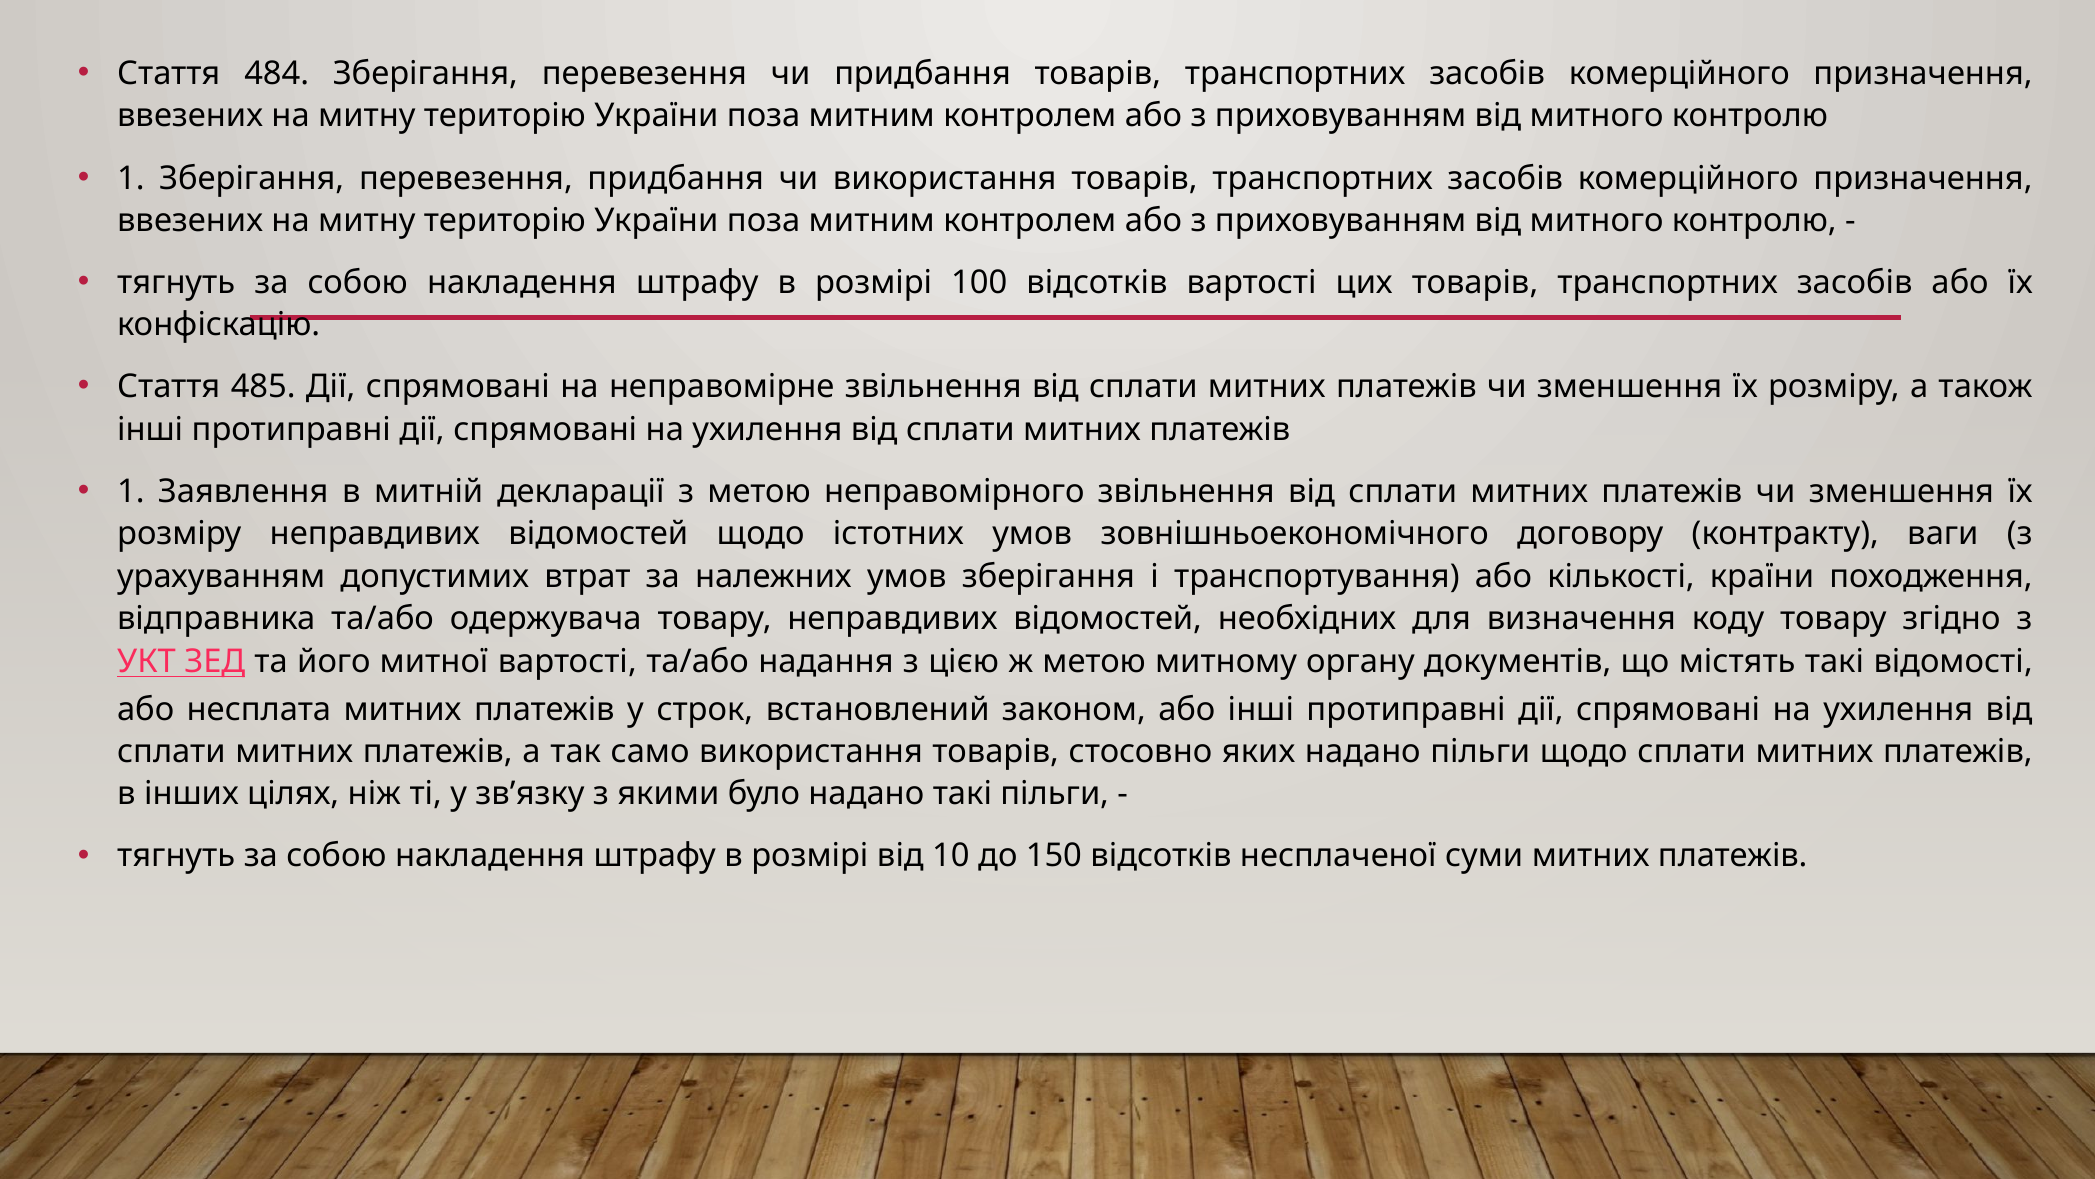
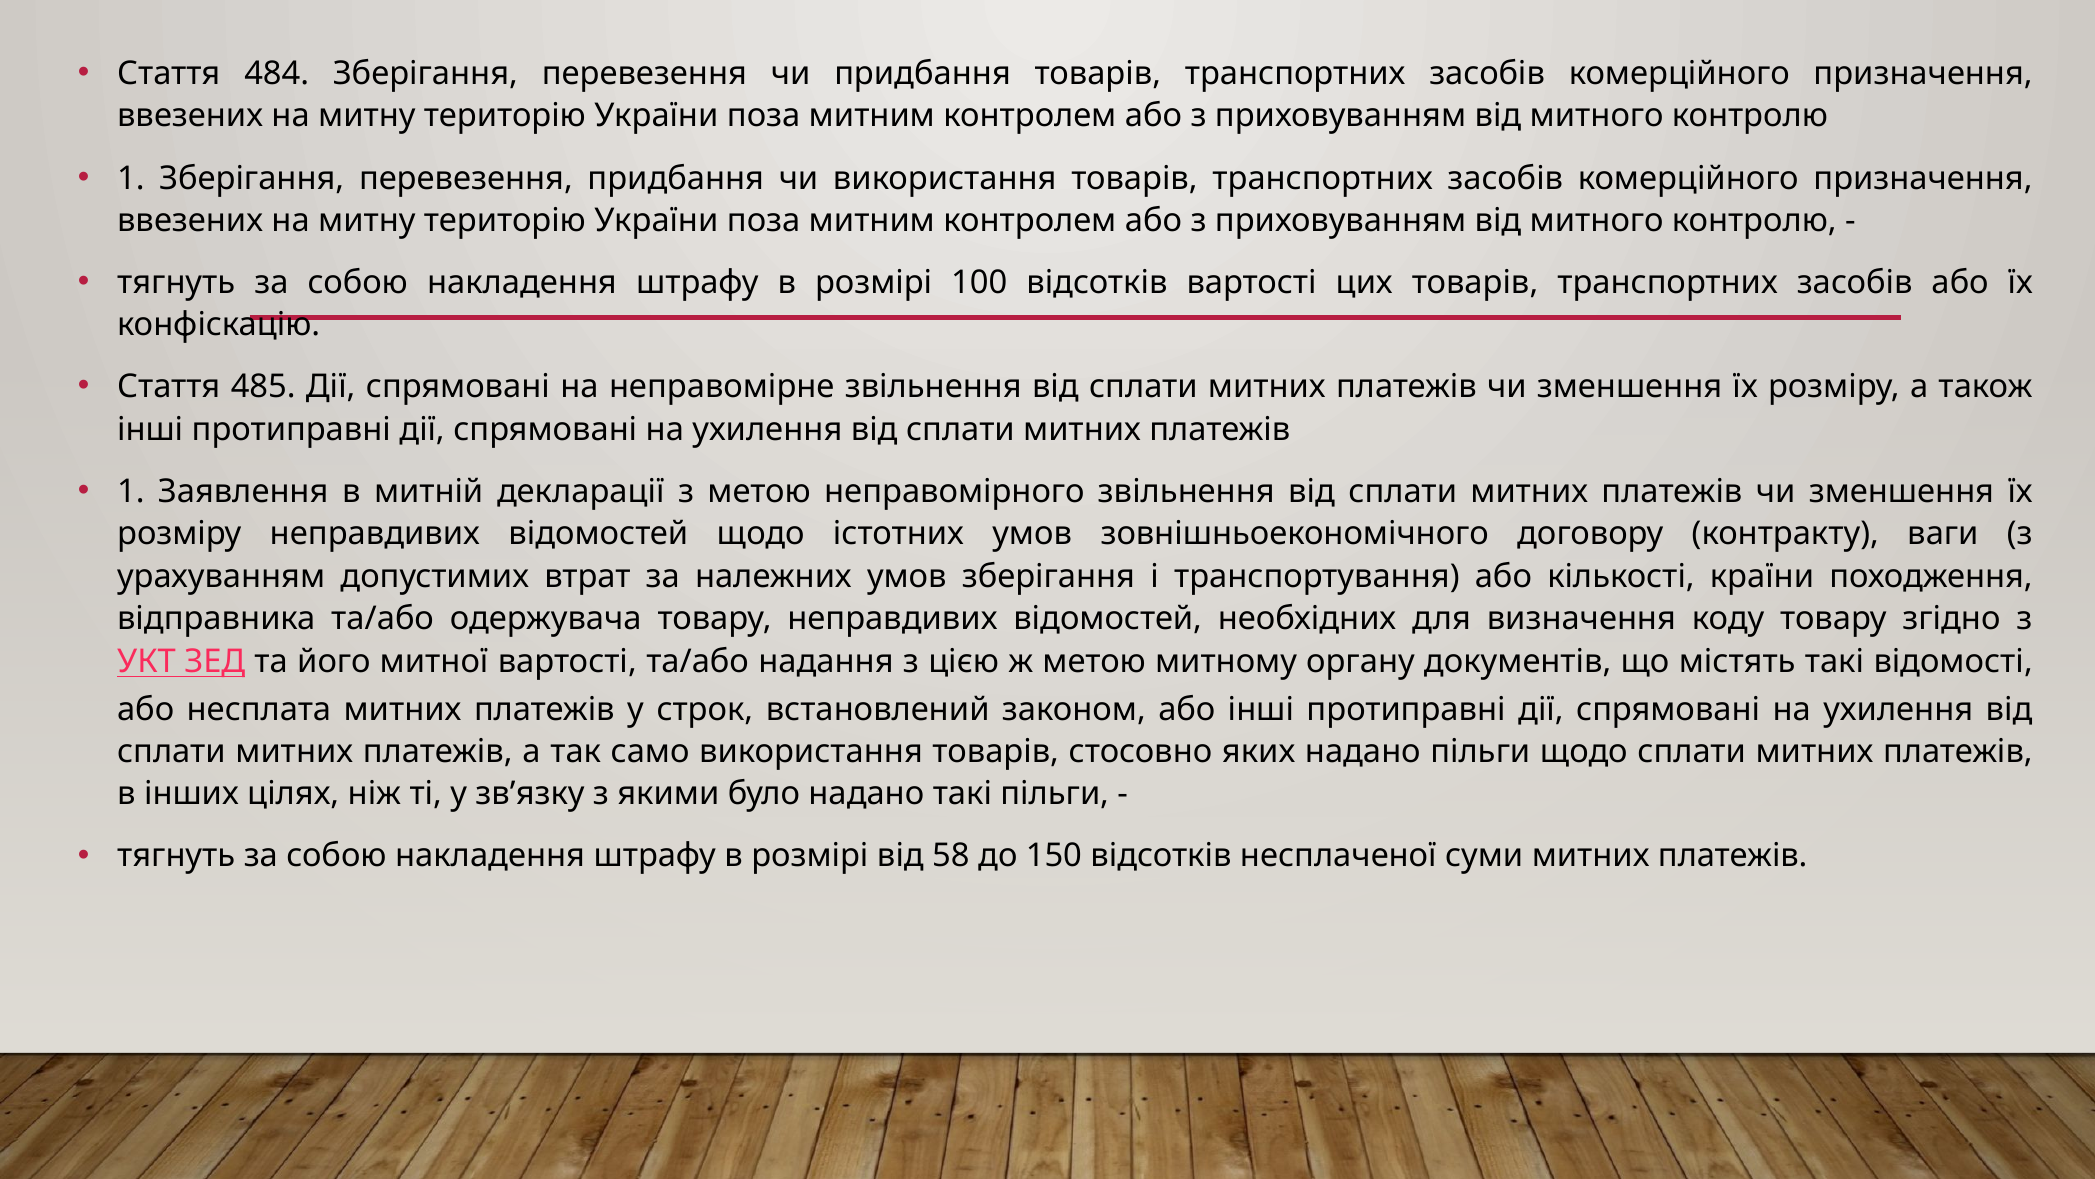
10: 10 -> 58 (951, 856)
